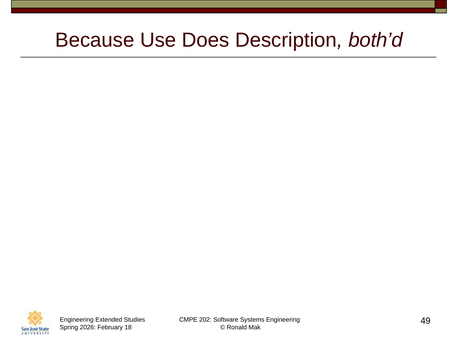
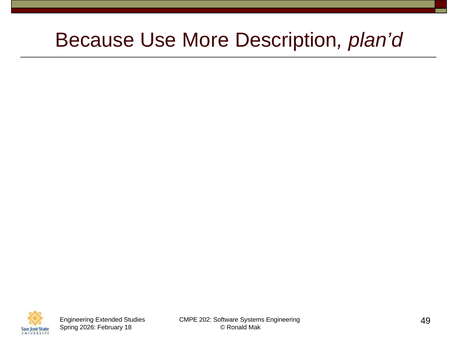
Does: Does -> More (206, 40)
both’d: both’d -> plan’d (376, 40)
